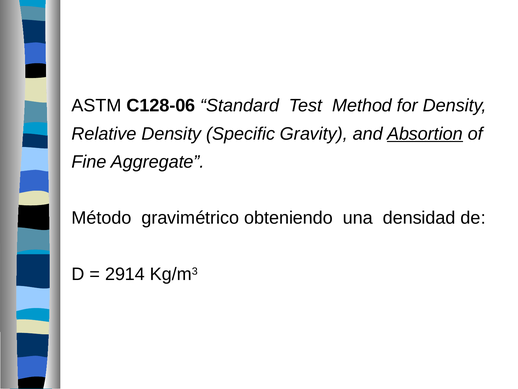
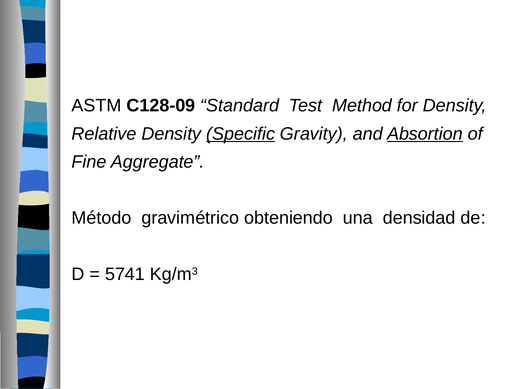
C128-06: C128-06 -> C128-09 (161, 106)
Specific underline: none -> present (241, 134)
2914: 2914 -> 5741 (125, 274)
